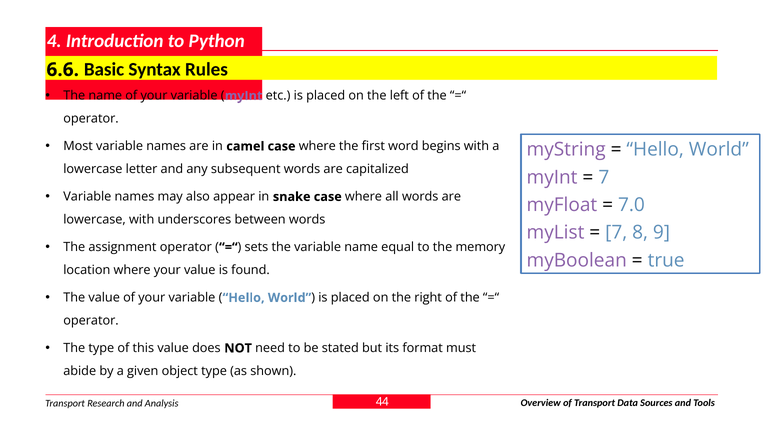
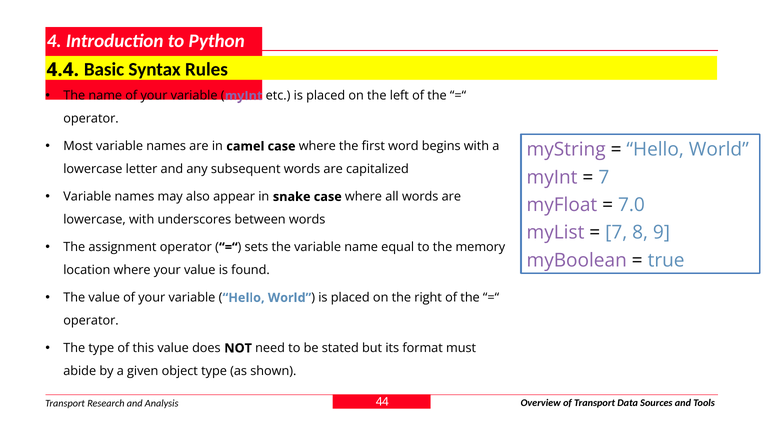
6.6: 6.6 -> 4.4 (63, 70)
